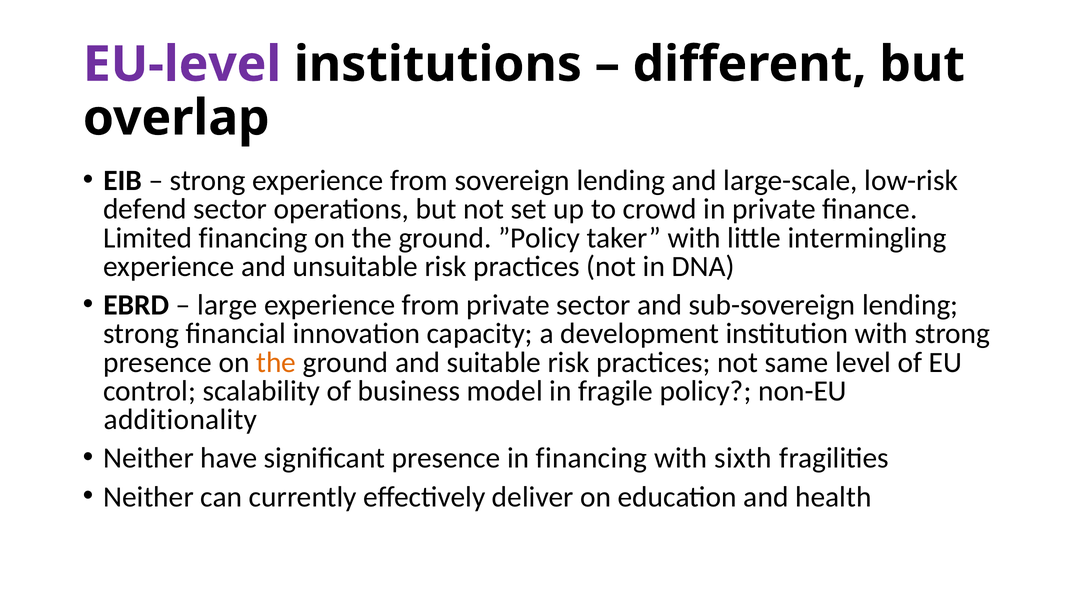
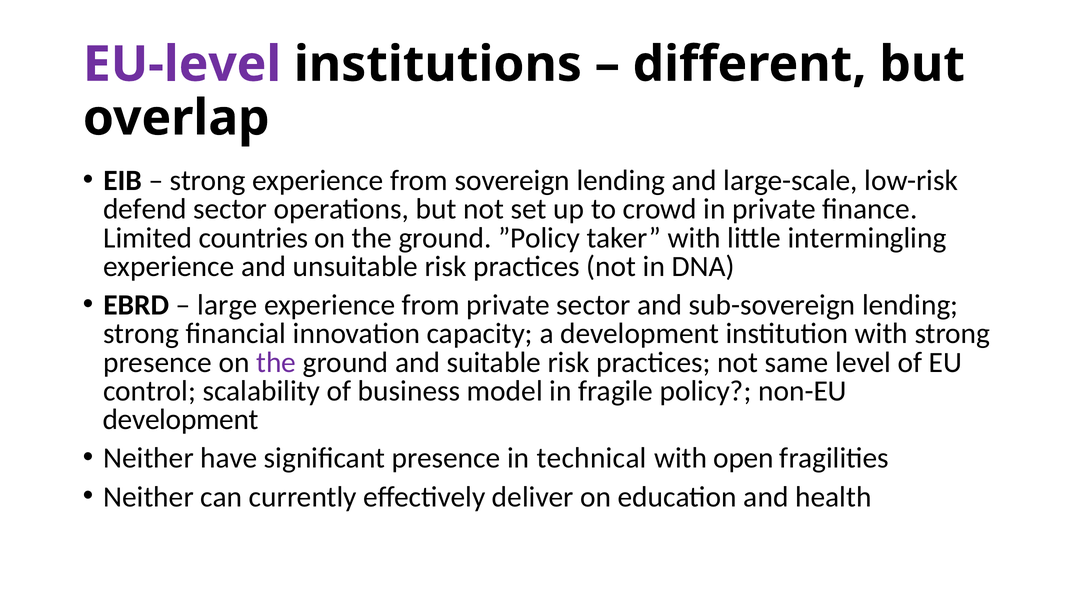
Limited financing: financing -> countries (253, 238)
the colour: orange -> purple (276, 363)
additionality: additionality -> development (181, 420)
in financing: financing -> technical (592, 459)
sixth: sixth -> open (743, 459)
